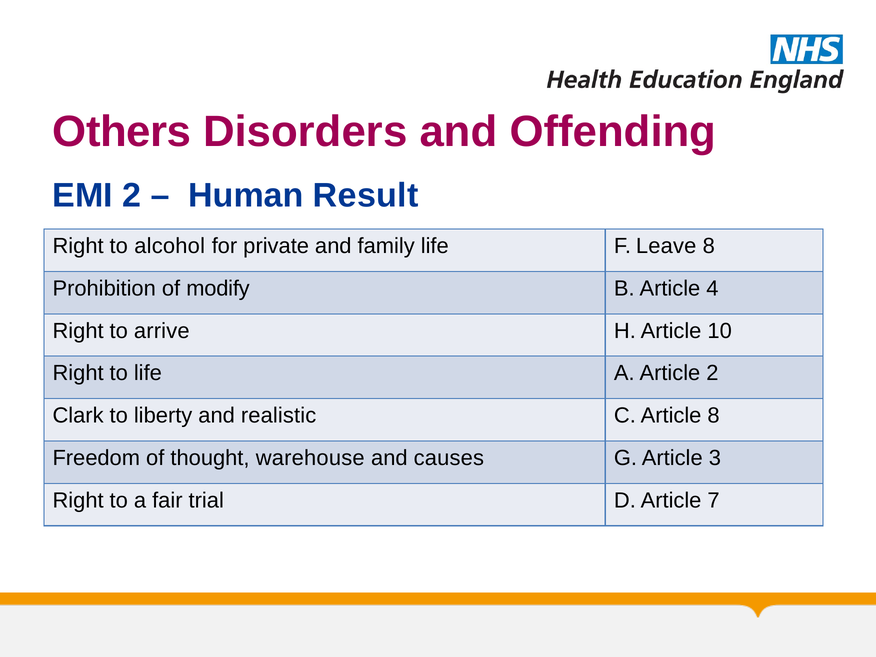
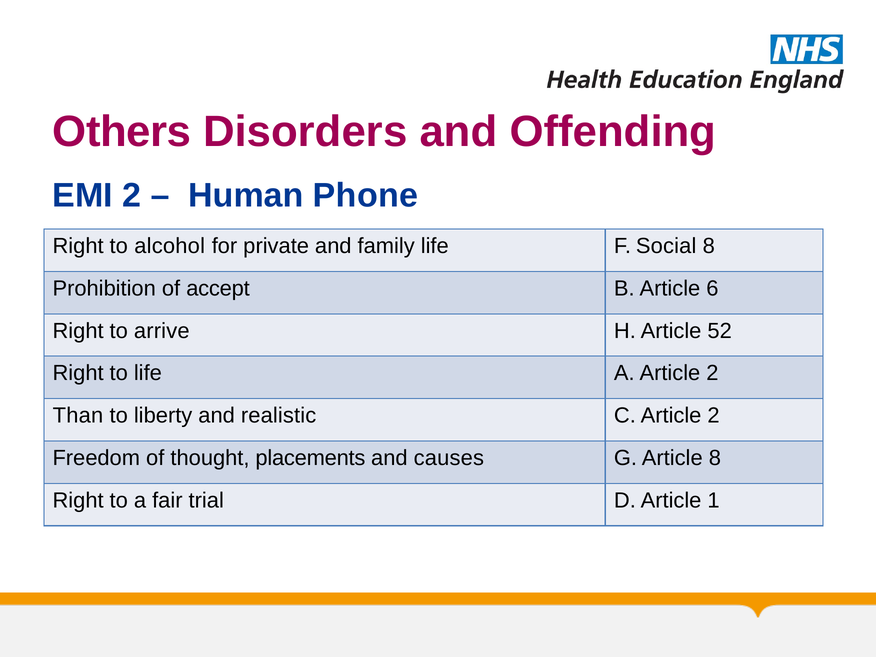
Result: Result -> Phone (366, 196)
Leave: Leave -> Social (666, 246)
modify: modify -> accept (218, 288)
4: 4 -> 6 (712, 288)
10: 10 -> 52 (720, 331)
Clark: Clark -> Than (78, 416)
C Article 8: 8 -> 2 (714, 416)
warehouse: warehouse -> placements (310, 458)
Article 3: 3 -> 8 (715, 458)
7: 7 -> 1 (714, 500)
